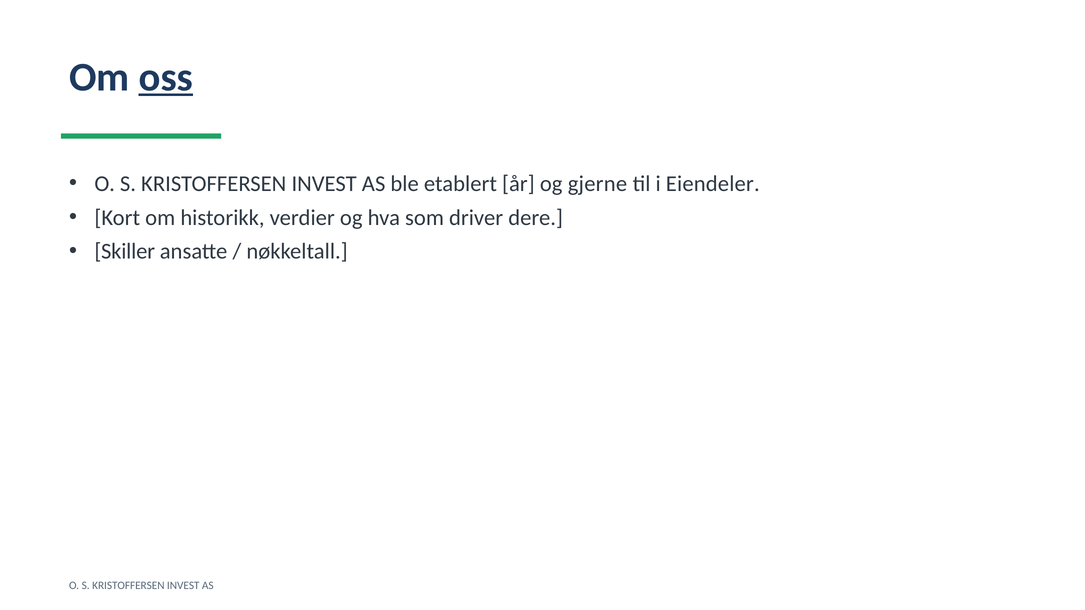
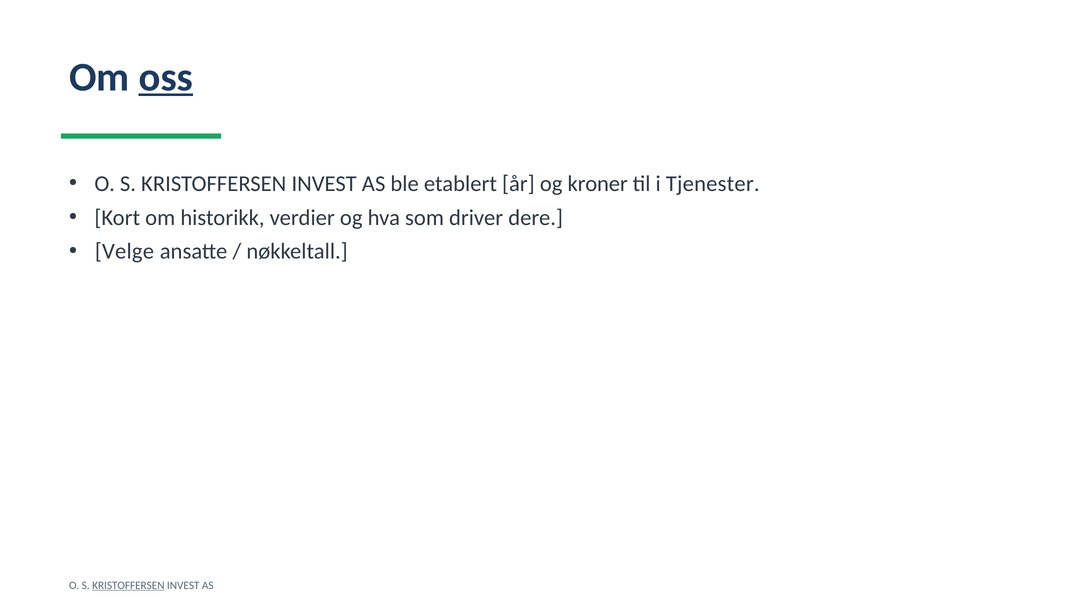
gjerne: gjerne -> kroner (598, 184)
Eiendeler: Eiendeler -> Tjenester (713, 184)
Skiller: Skiller -> Velge (124, 252)
KRISTOFFERSEN underline: none -> present (128, 586)
